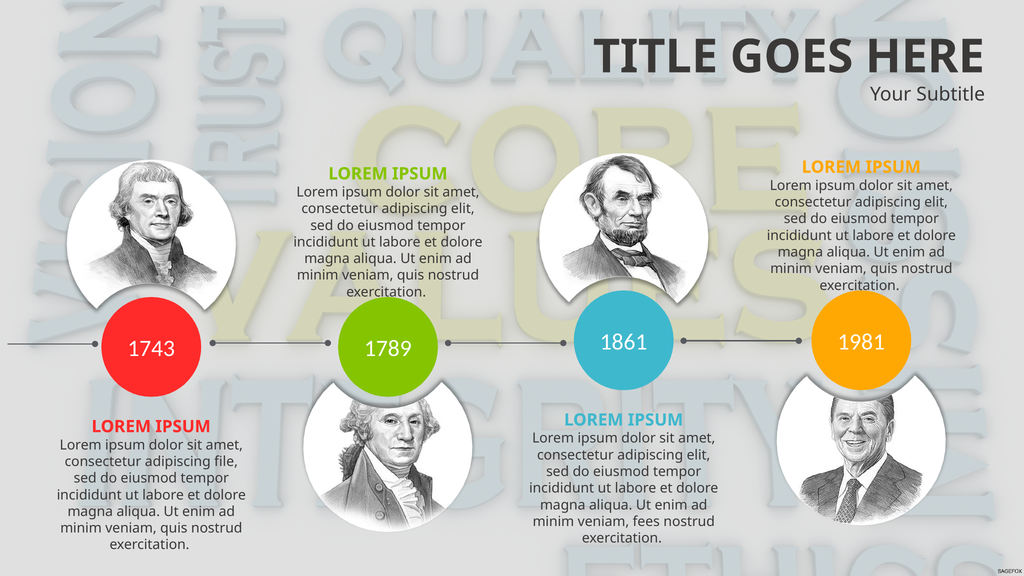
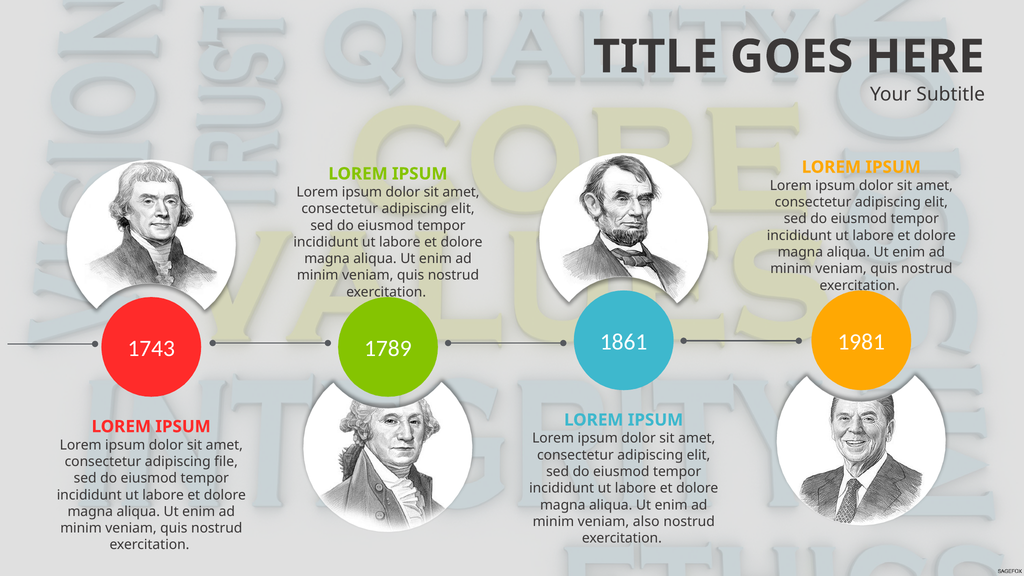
fees: fees -> also (646, 522)
